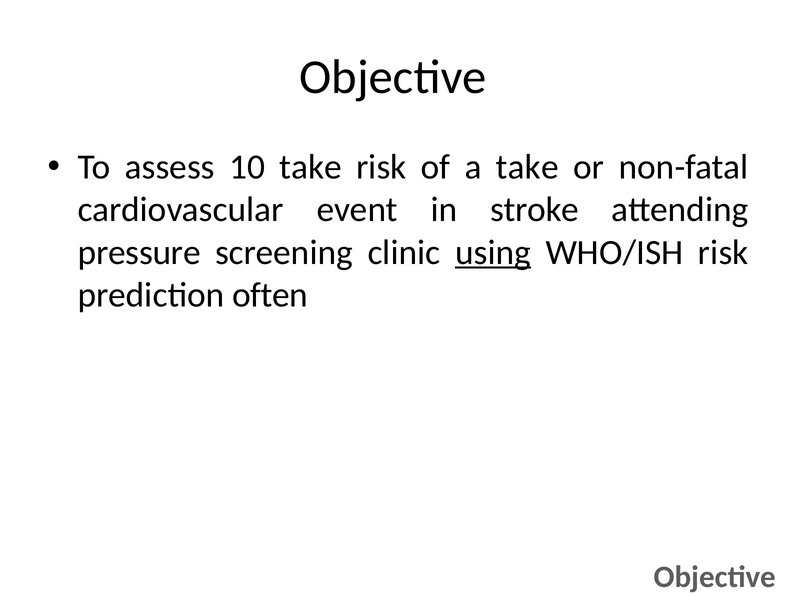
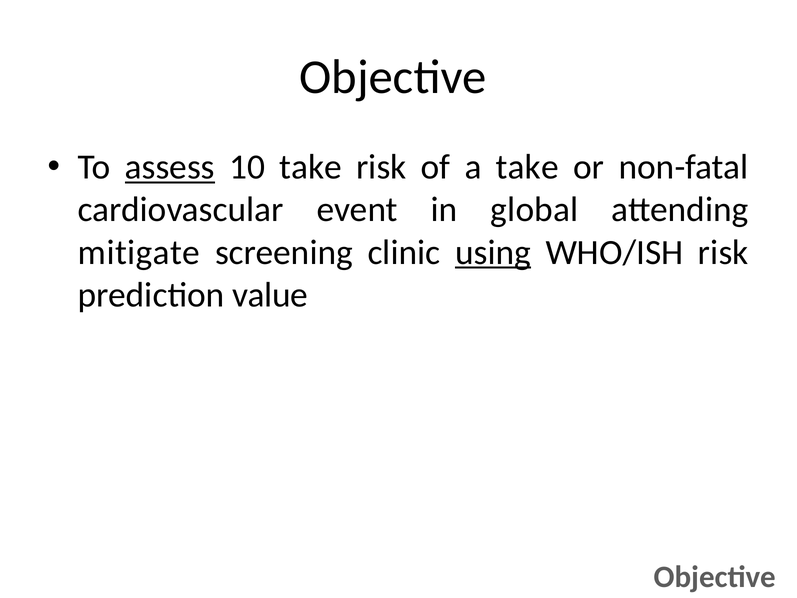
assess underline: none -> present (170, 167)
stroke: stroke -> global (534, 210)
pressure: pressure -> mitigate (139, 252)
often: often -> value (270, 295)
